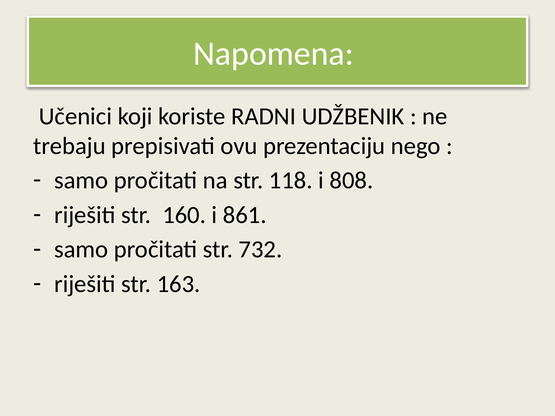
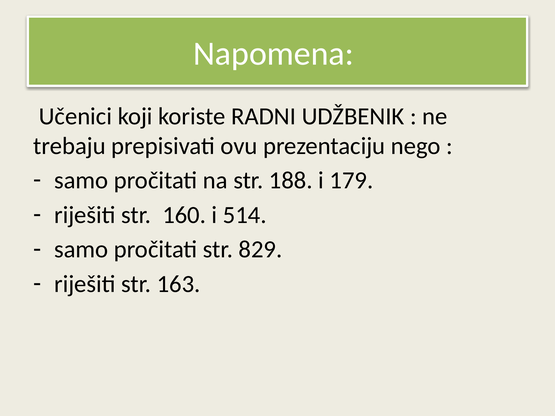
118: 118 -> 188 (291, 181)
808: 808 -> 179 (351, 181)
861: 861 -> 514 (245, 215)
732: 732 -> 829 (260, 250)
